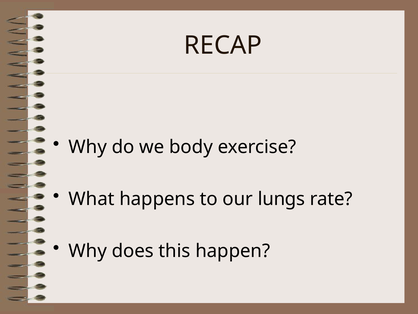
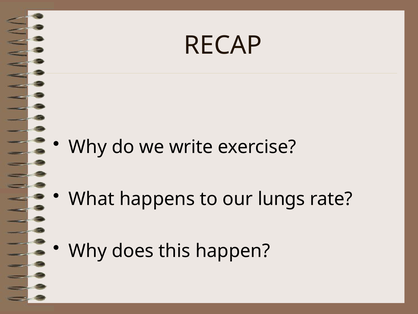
body: body -> write (191, 147)
